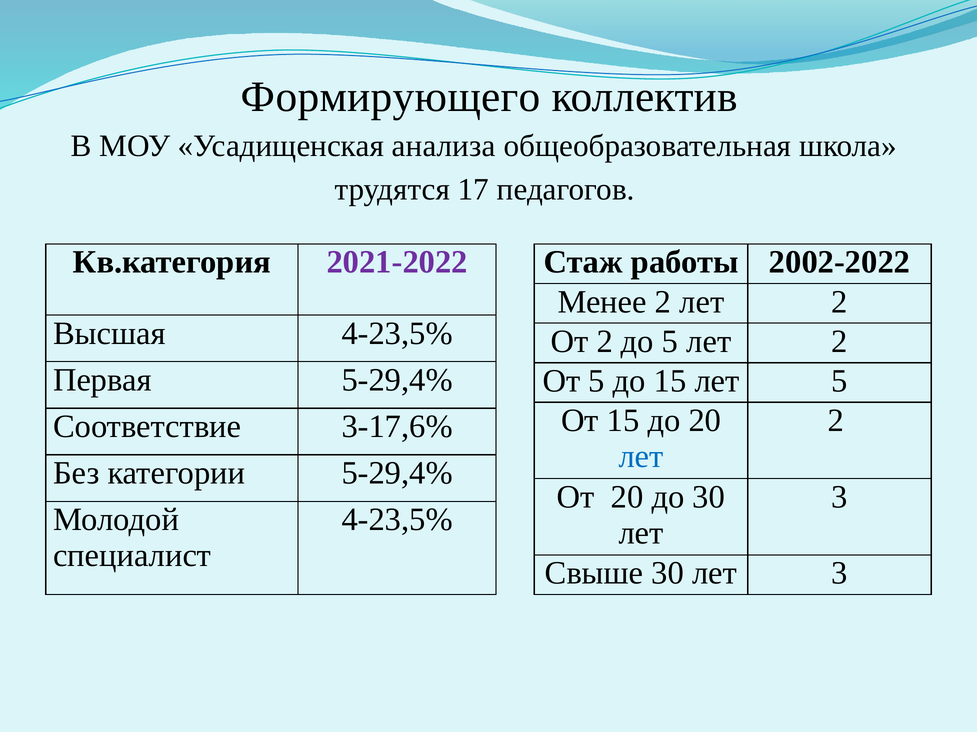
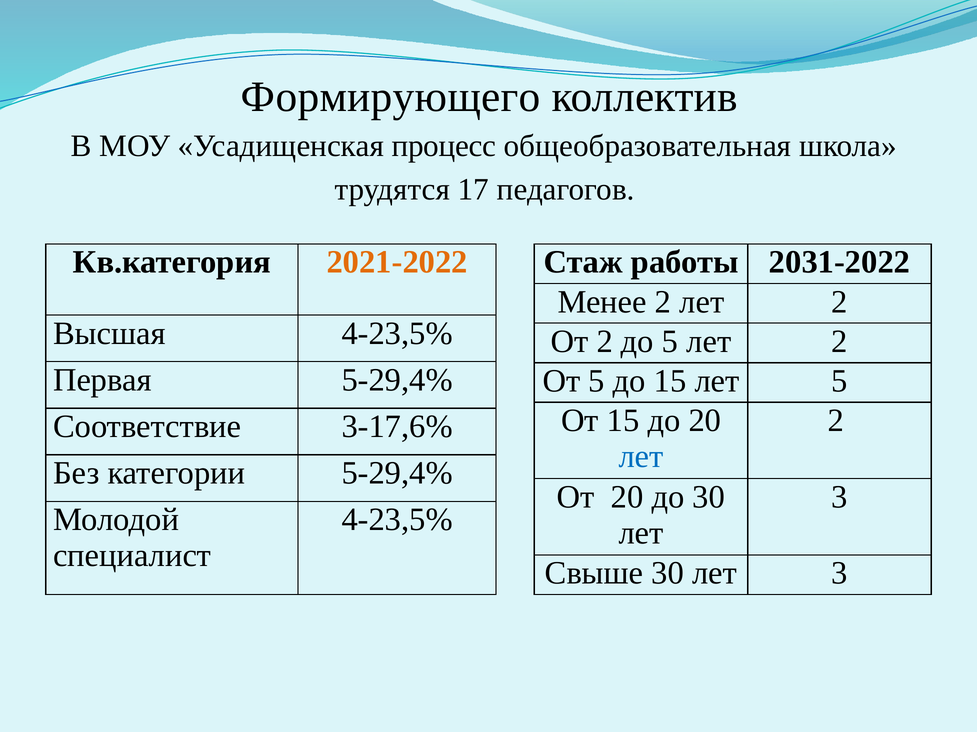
анализа: анализа -> процесс (444, 146)
2021-2022 colour: purple -> orange (397, 263)
2002-2022: 2002-2022 -> 2031-2022 (840, 263)
